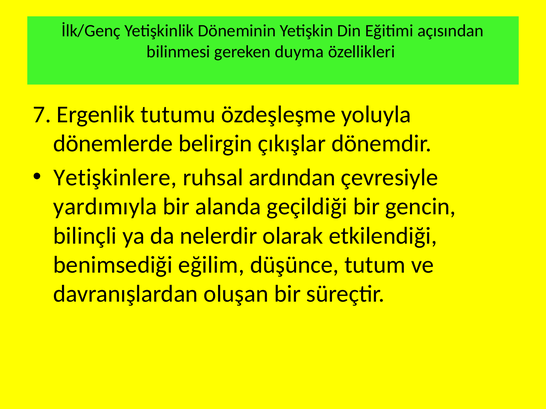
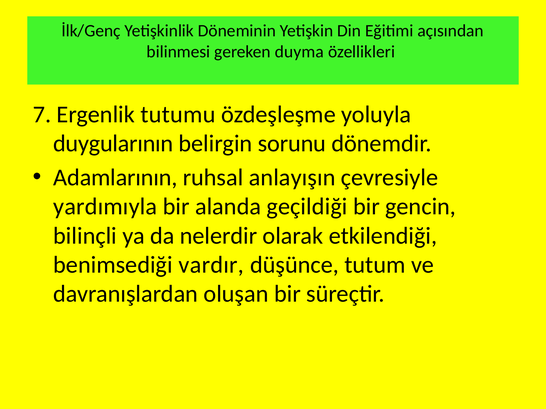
dönemlerde: dönemlerde -> duygularının (113, 144)
çıkışlar: çıkışlar -> sorunu (292, 144)
Yetişkinlere: Yetişkinlere -> Adamlarının (115, 178)
ardından: ardından -> anlayışın (292, 178)
eğilim: eğilim -> vardır (211, 265)
